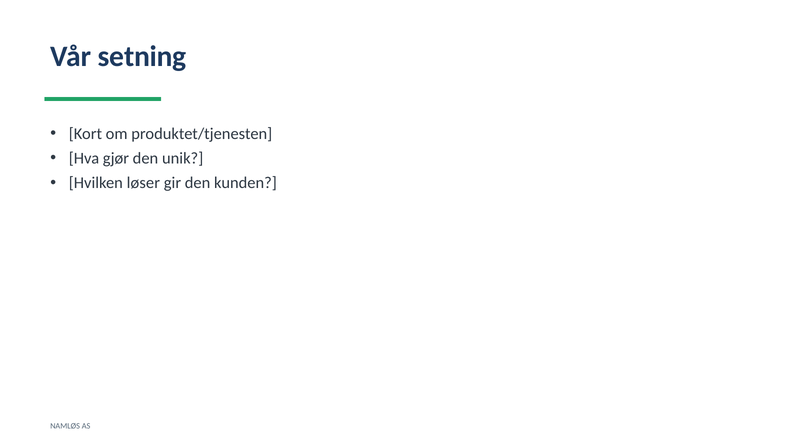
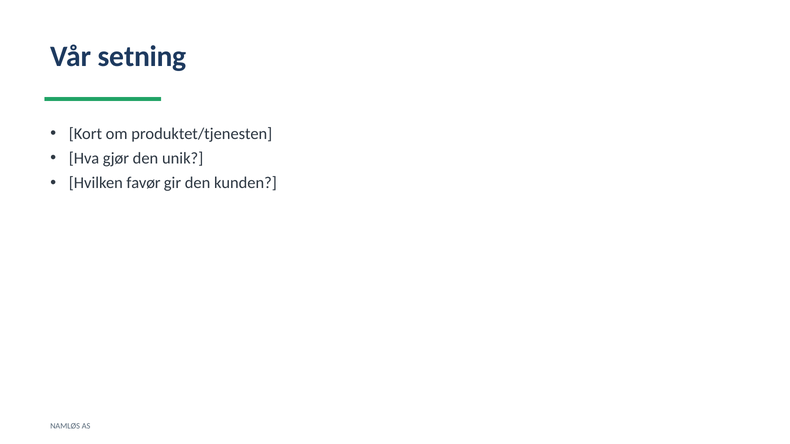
løser: løser -> favør (143, 183)
